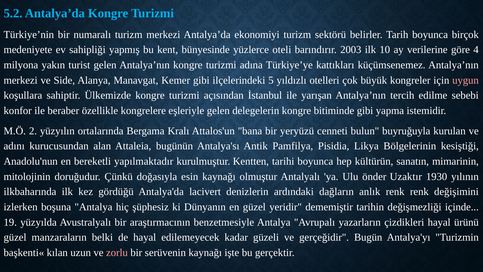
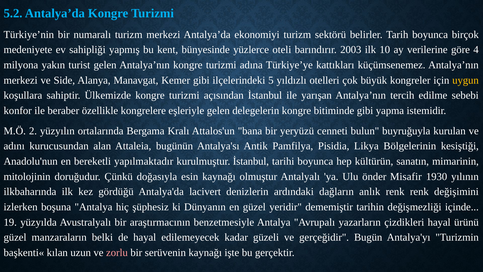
uygun colour: pink -> yellow (466, 80)
kurulmuştur Kentten: Kentten -> İstanbul (251, 161)
Uzaktır: Uzaktır -> Misafir (406, 176)
